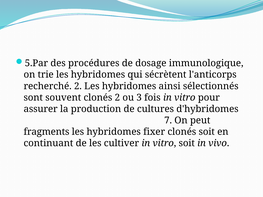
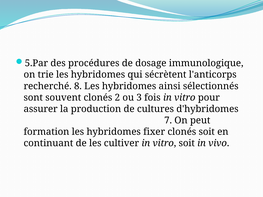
recherché 2: 2 -> 8 (78, 86)
fragments: fragments -> formation (46, 132)
